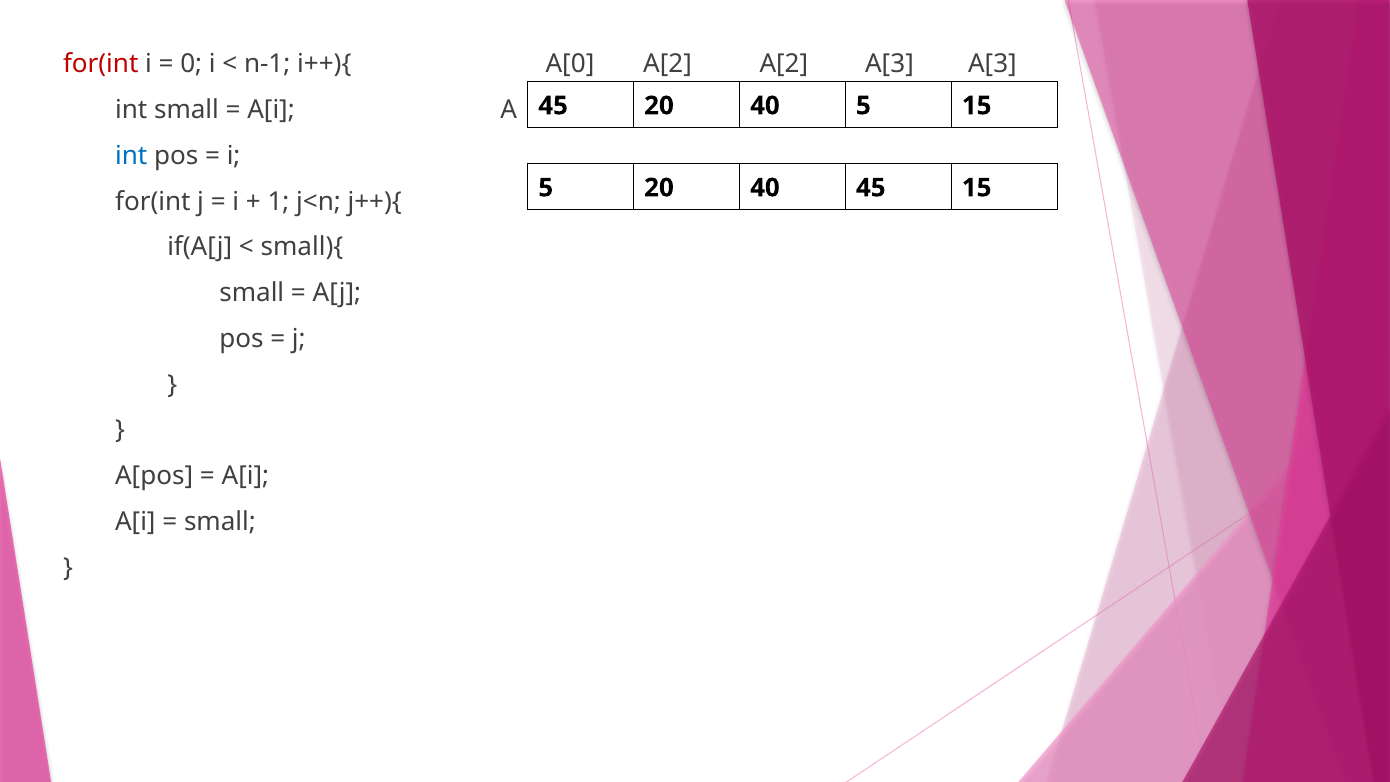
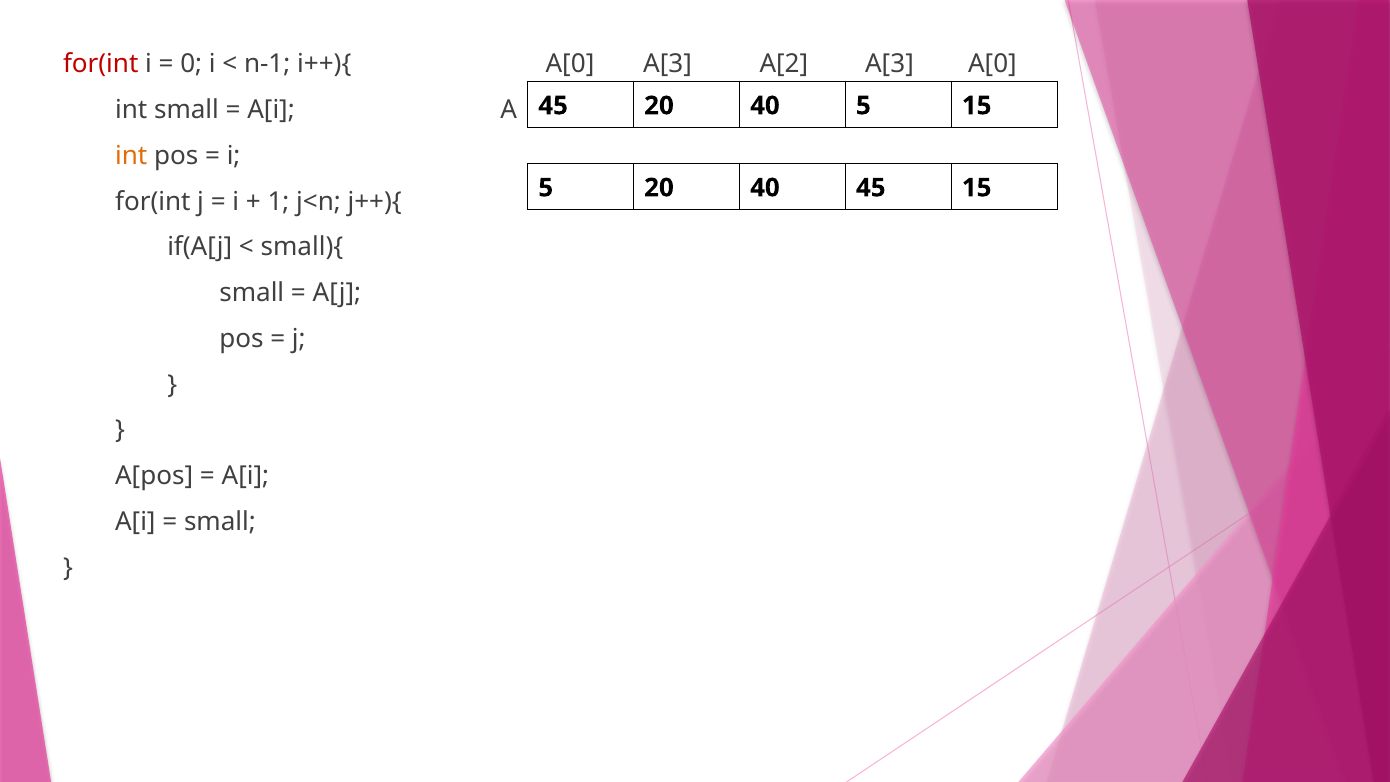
A[0 A[2: A[2 -> A[3 (668, 64)
A[3 A[3: A[3 -> A[0 (992, 64)
int colour: blue -> orange (131, 156)
